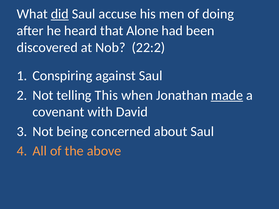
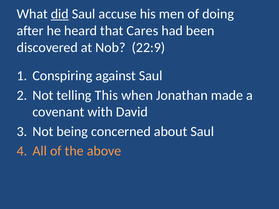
Alone: Alone -> Cares (142, 31)
22:2: 22:2 -> 22:9 (148, 47)
made underline: present -> none (227, 95)
